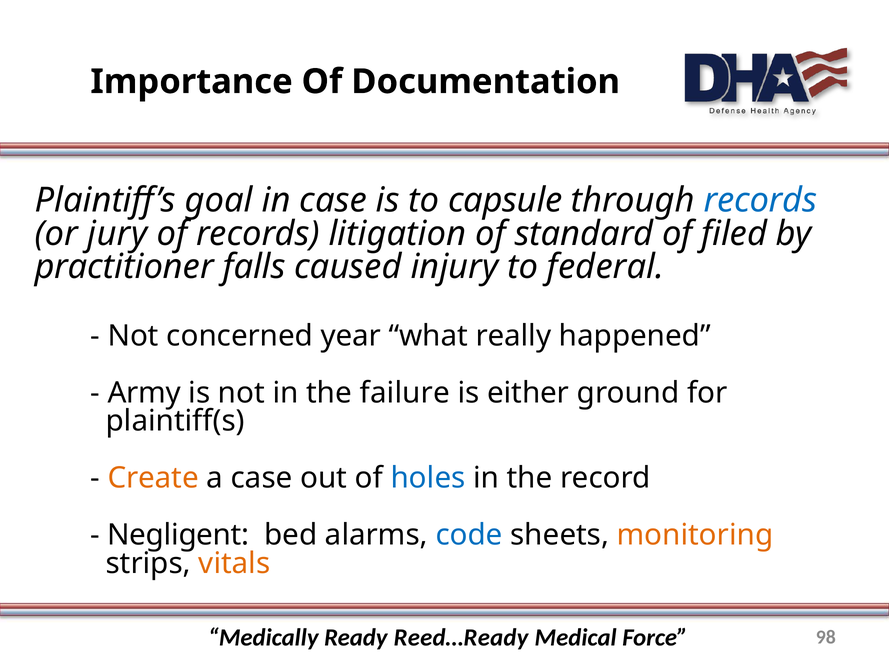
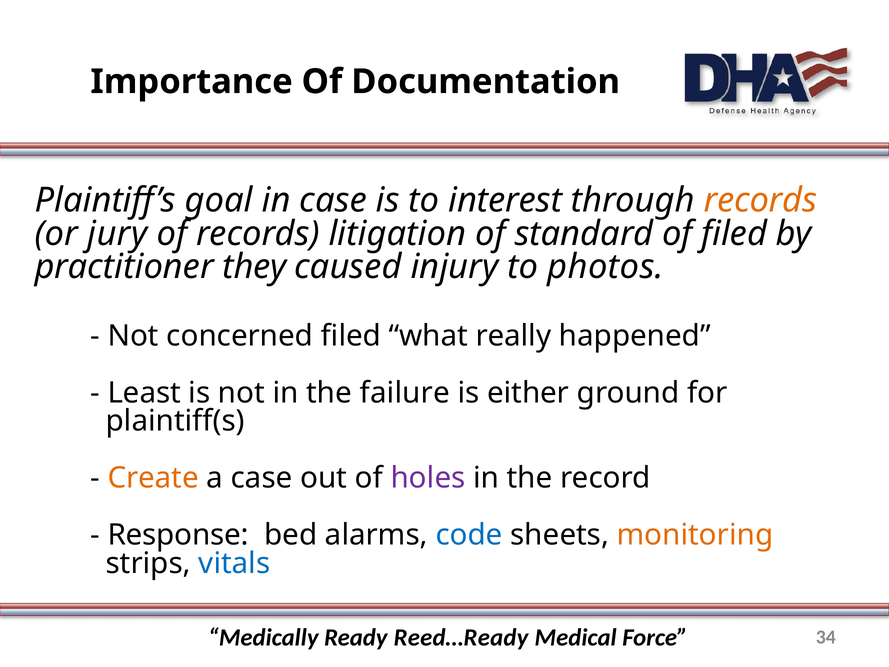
capsule: capsule -> interest (505, 200)
records colour: blue -> orange (760, 200)
falls: falls -> they (254, 267)
federal: federal -> photos (606, 267)
concerned year: year -> filed (351, 336)
Army: Army -> Least (144, 393)
holes colour: blue -> purple (428, 478)
Negligent: Negligent -> Response (178, 535)
vitals colour: orange -> blue (234, 563)
98: 98 -> 34 (826, 637)
